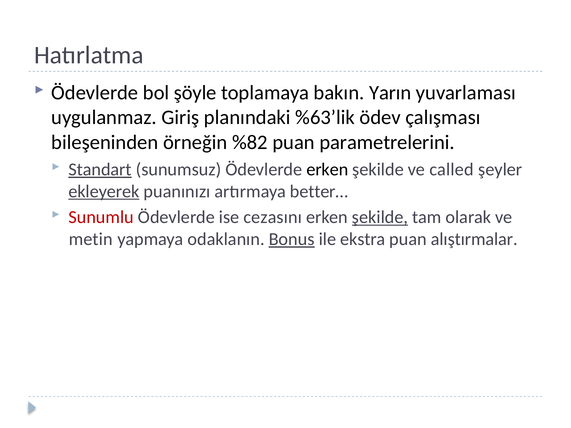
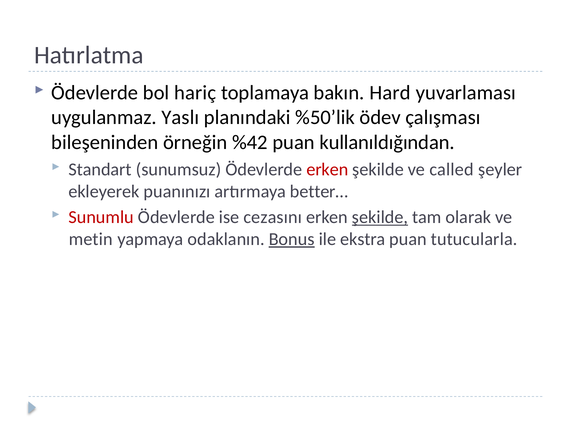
şöyle: şöyle -> hariç (195, 93)
Yarın: Yarın -> Hard (390, 93)
Giriş: Giriş -> Yaslı (180, 118)
%63’lik: %63’lik -> %50’lik (325, 118)
%82: %82 -> %42 (250, 142)
parametrelerini: parametrelerini -> kullanıldığından (387, 142)
Standart underline: present -> none (100, 170)
erken colour: black -> red (327, 170)
ekleyerek underline: present -> none (104, 191)
alıştırmalar: alıştırmalar -> tutucularla (474, 239)
